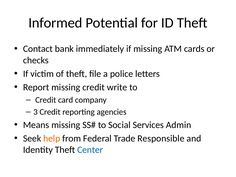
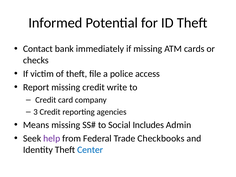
letters: letters -> access (148, 74)
Services: Services -> Includes (148, 125)
help colour: orange -> purple (52, 138)
Responsible: Responsible -> Checkbooks (161, 138)
